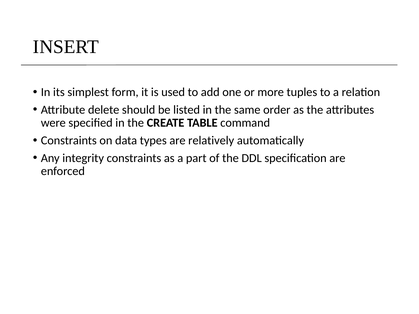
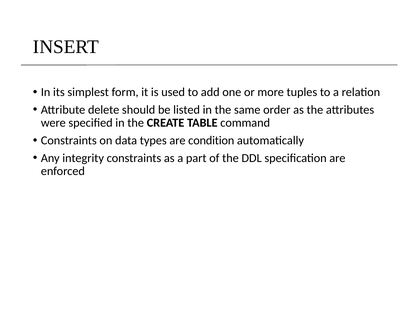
relatively: relatively -> condition (211, 141)
